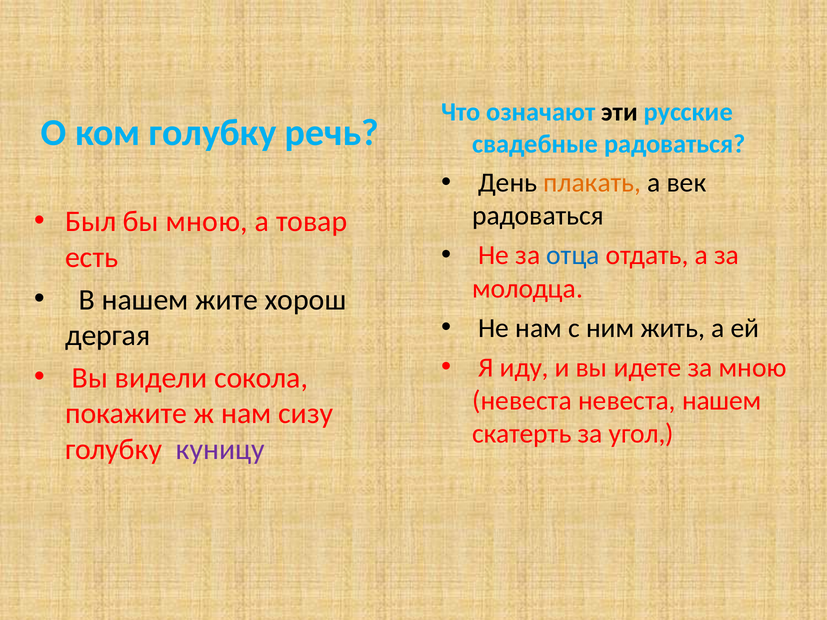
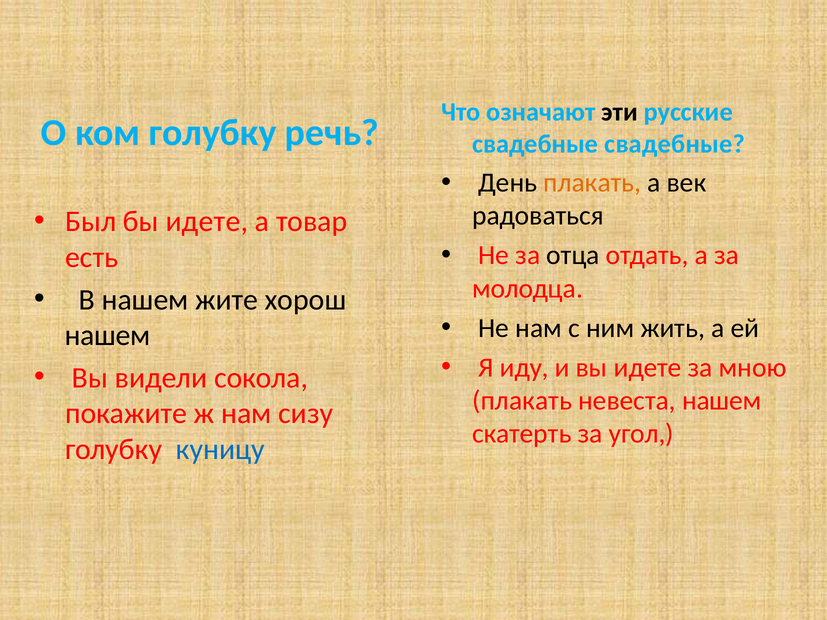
свадебные радоваться: радоваться -> свадебные (675, 144)
бы мною: мною -> идете (207, 222)
отца colour: blue -> black (573, 255)
дергая: дергая -> нашем (108, 336)
невеста: невеста -> плакать (522, 401)
куницу colour: purple -> blue (220, 449)
